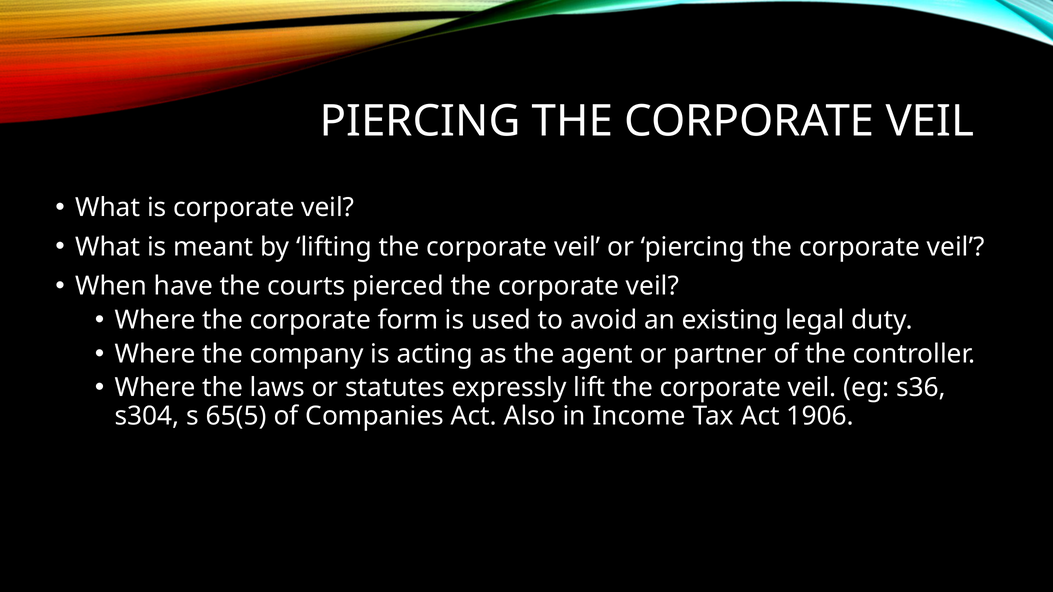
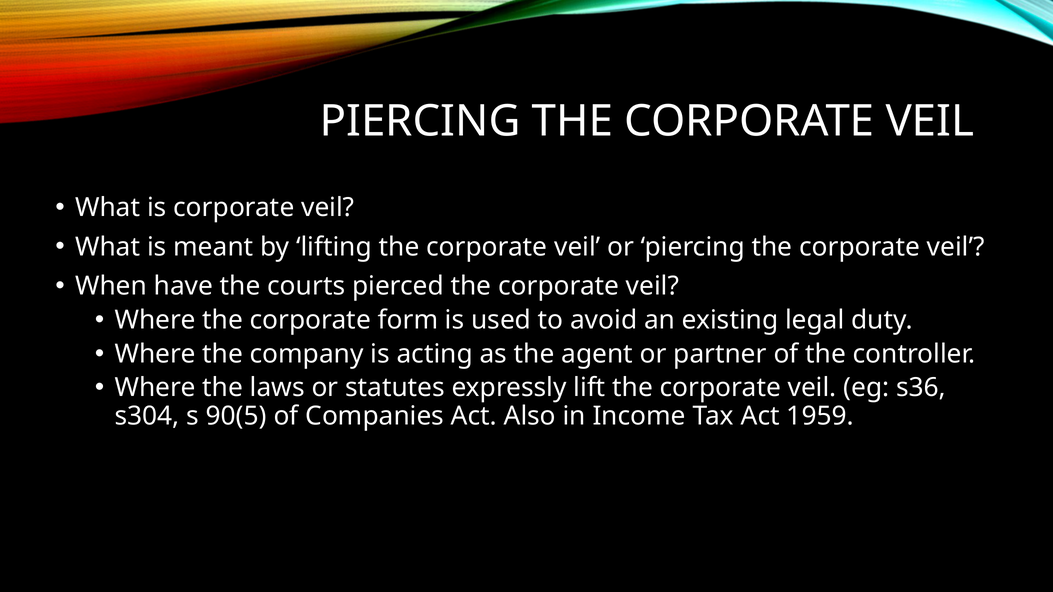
65(5: 65(5 -> 90(5 (236, 416)
1906: 1906 -> 1959 (820, 416)
